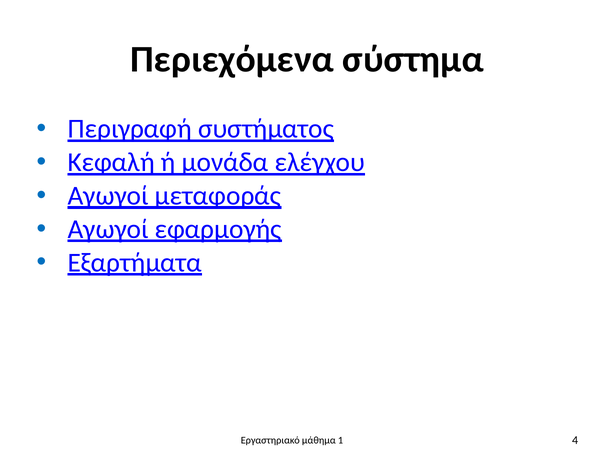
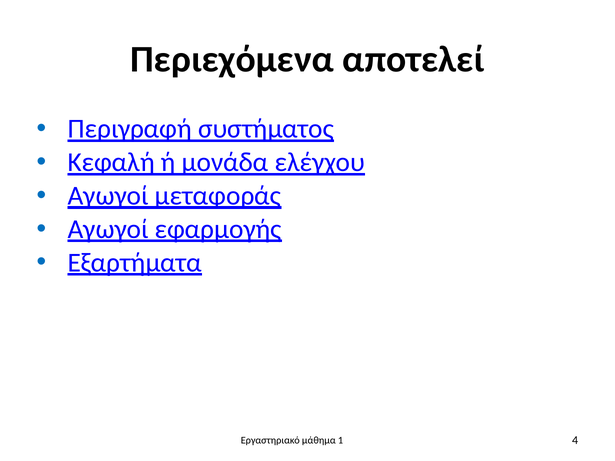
σύστημα: σύστημα -> αποτελεί (413, 60)
